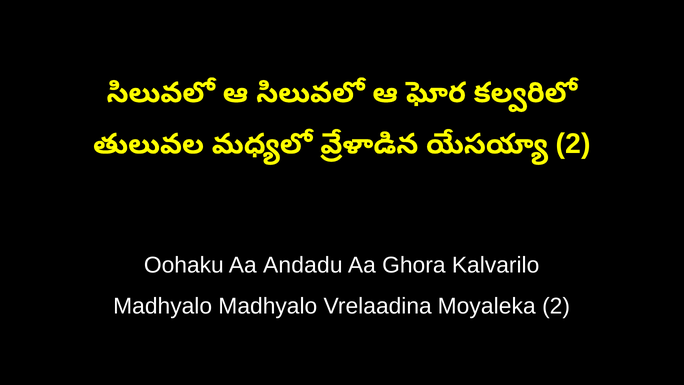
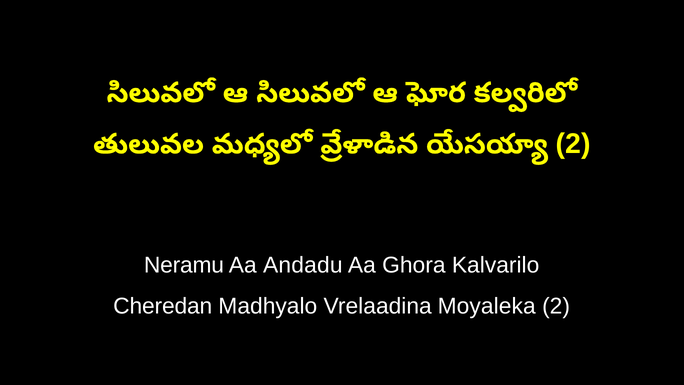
Oohaku: Oohaku -> Neramu (184, 265)
Madhyalo: Madhyalo -> Cheredan (163, 306)
